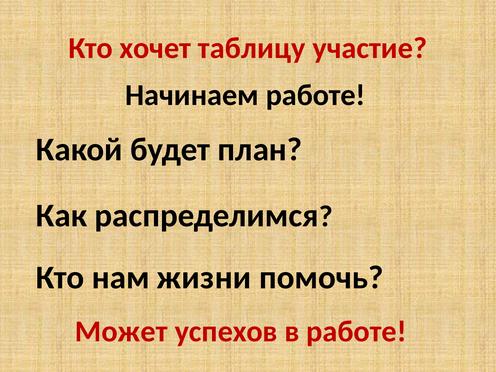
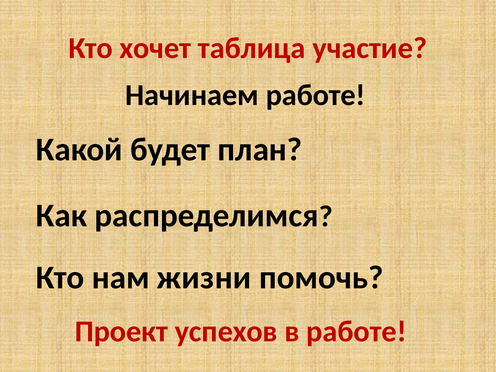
таблицу: таблицу -> таблица (252, 48)
Может: Может -> Проект (121, 332)
